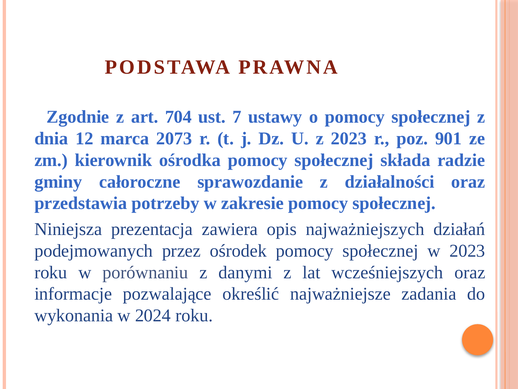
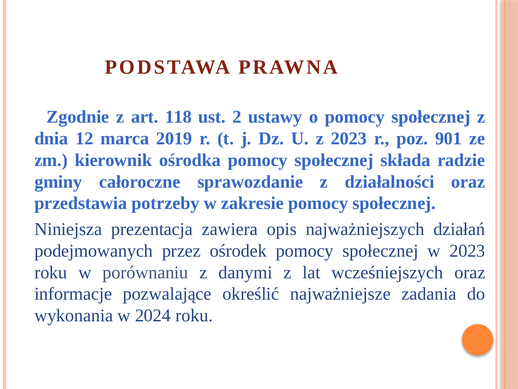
704: 704 -> 118 (178, 117)
7: 7 -> 2 (237, 117)
2073: 2073 -> 2019 (174, 138)
